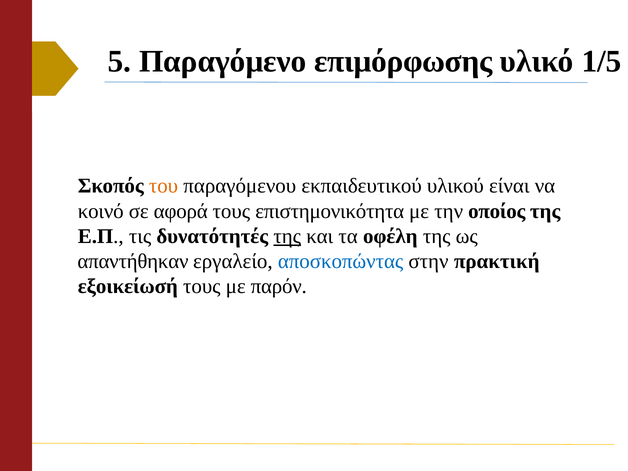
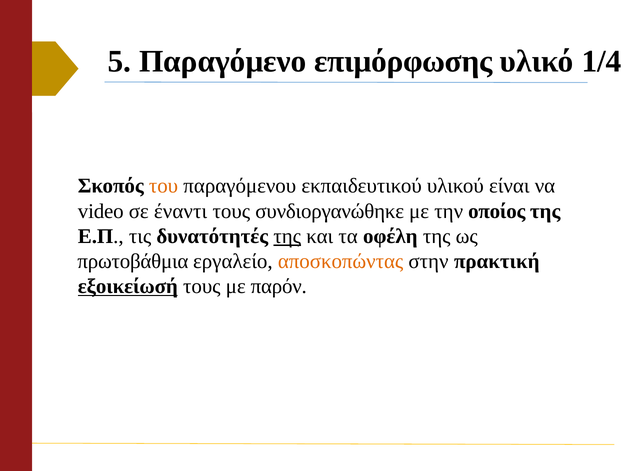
1/5: 1/5 -> 1/4 (602, 61)
κοινό: κοινό -> video (101, 211)
αφορά: αφορά -> έναντι (181, 211)
επιστημονικότητα: επιστημονικότητα -> συνδιοργανώθηκε (330, 211)
απαντήθηκαν: απαντήθηκαν -> πρωτοβάθμια (133, 261)
αποσκοπώντας colour: blue -> orange (341, 261)
εξοικείωσή underline: none -> present (128, 286)
